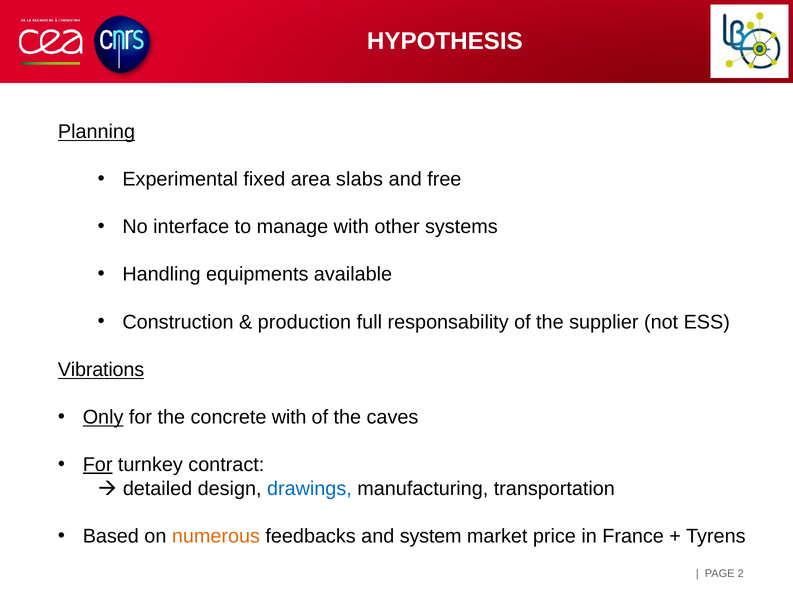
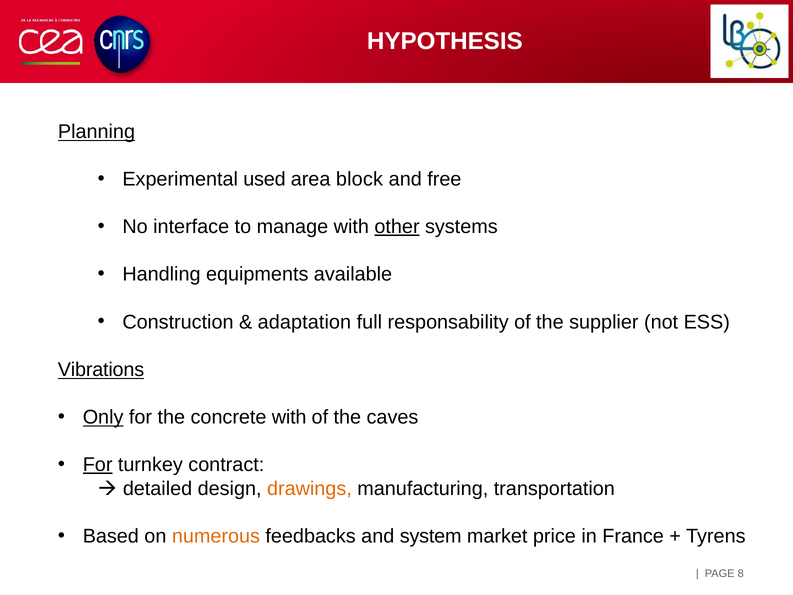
fixed: fixed -> used (264, 179)
slabs: slabs -> block (359, 179)
other underline: none -> present (397, 227)
production: production -> adaptation (304, 322)
drawings colour: blue -> orange (309, 488)
2: 2 -> 8 (741, 574)
